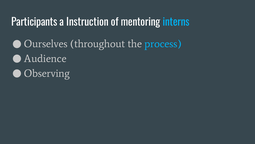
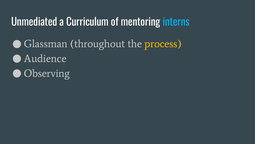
Participants: Participants -> Unmediated (34, 22)
Instruction: Instruction -> Curriculum (87, 22)
Ourselves: Ourselves -> Glassman (46, 44)
process colour: light blue -> yellow (163, 44)
